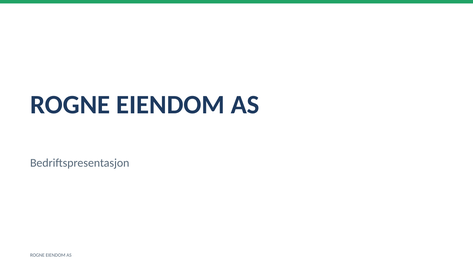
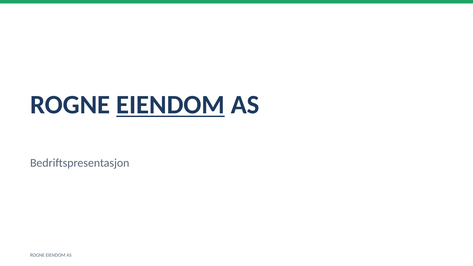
EIENDOM underline: none -> present (170, 105)
